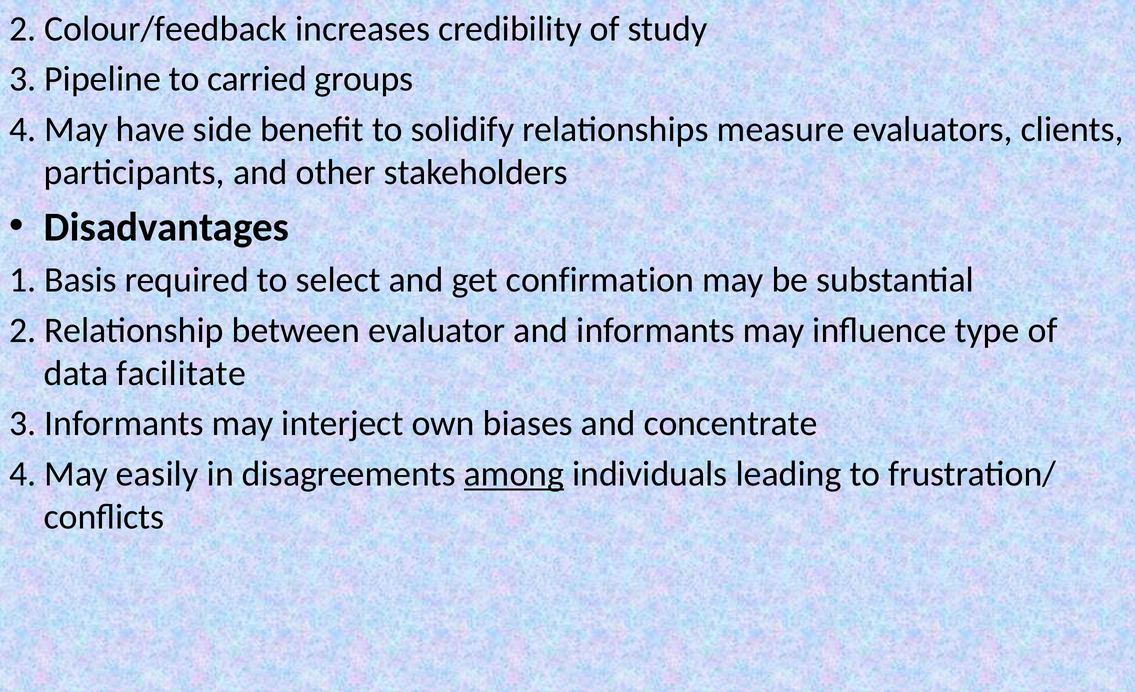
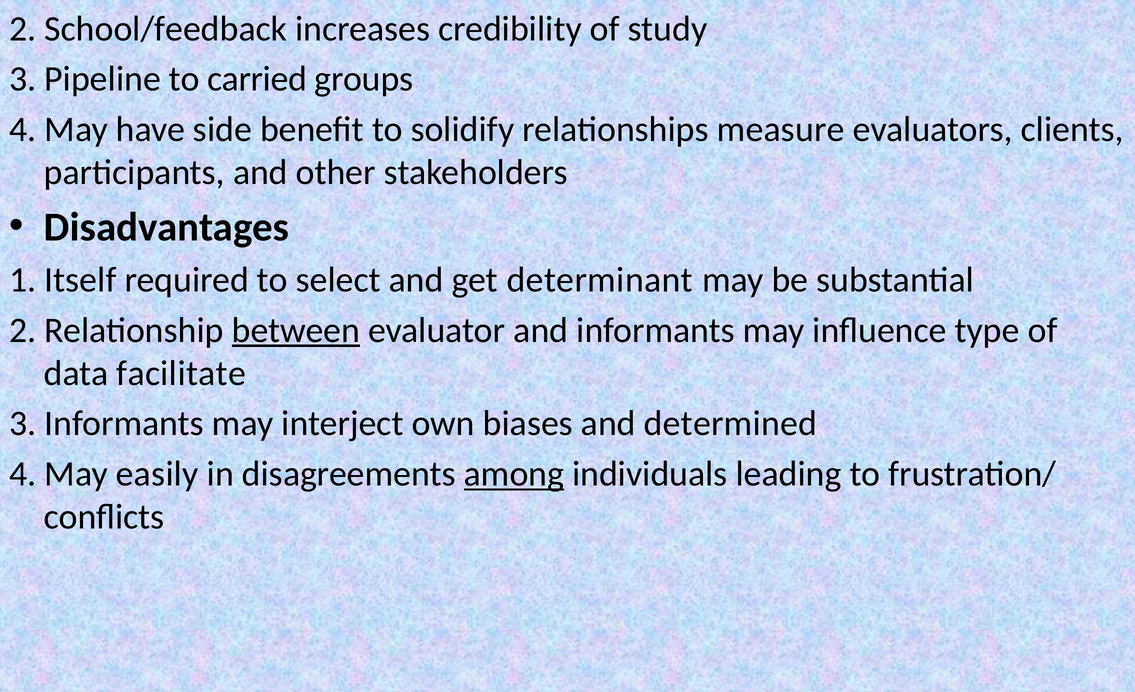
Colour/feedback: Colour/feedback -> School/feedback (166, 29)
Basis: Basis -> Itself (80, 280)
confirmation: confirmation -> determinant (600, 280)
between underline: none -> present (296, 330)
concentrate: concentrate -> determined (730, 424)
